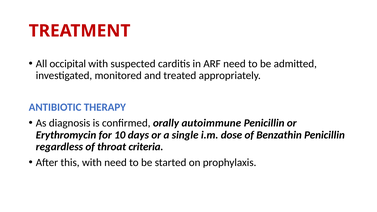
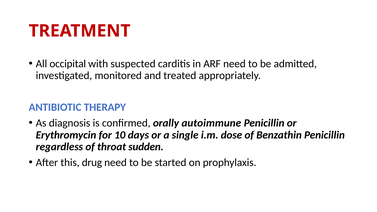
criteria: criteria -> sudden (146, 147)
this with: with -> drug (92, 163)
